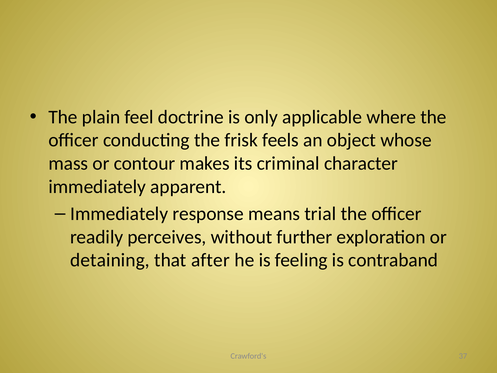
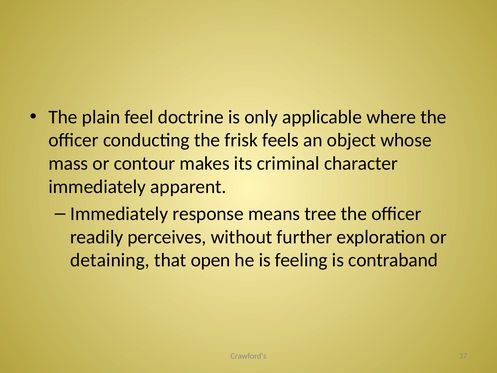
trial: trial -> tree (320, 214)
after: after -> open (211, 260)
